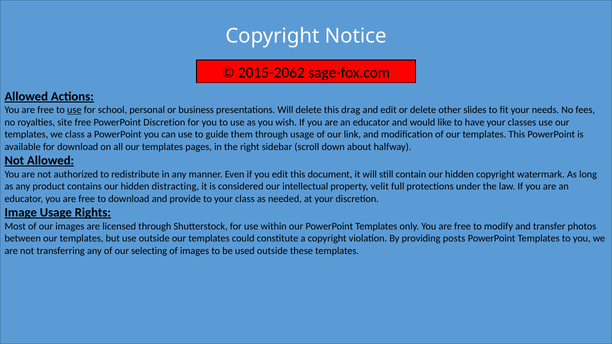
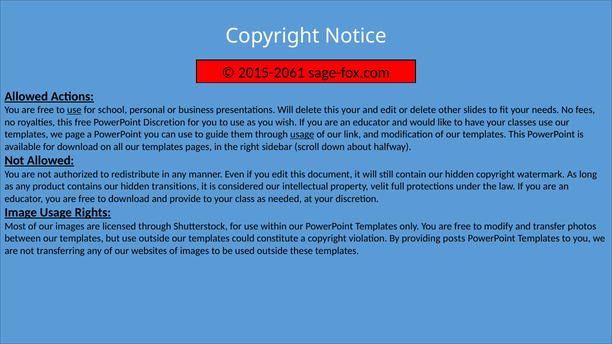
2015-2062: 2015-2062 -> 2015-2061 (271, 73)
this drag: drag -> your (351, 110)
royalties site: site -> this (65, 122)
we class: class -> page (75, 135)
usage underline: none -> present (302, 135)
distracting: distracting -> transitions (175, 187)
selecting: selecting -> websites (149, 251)
